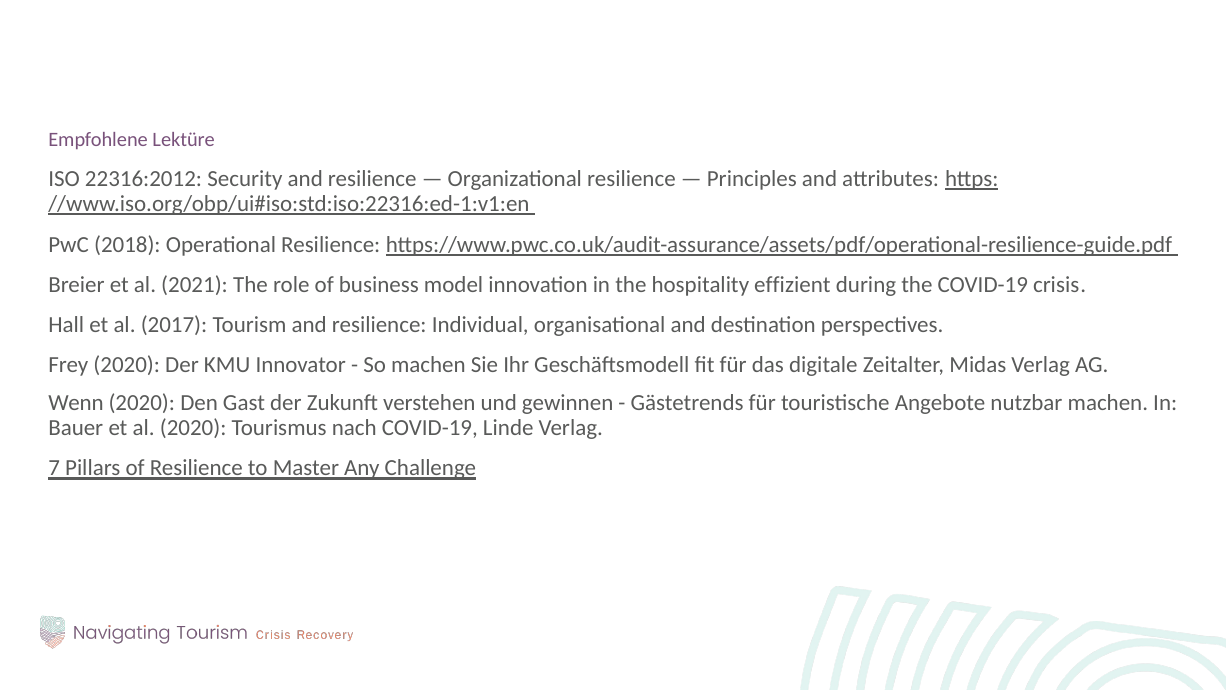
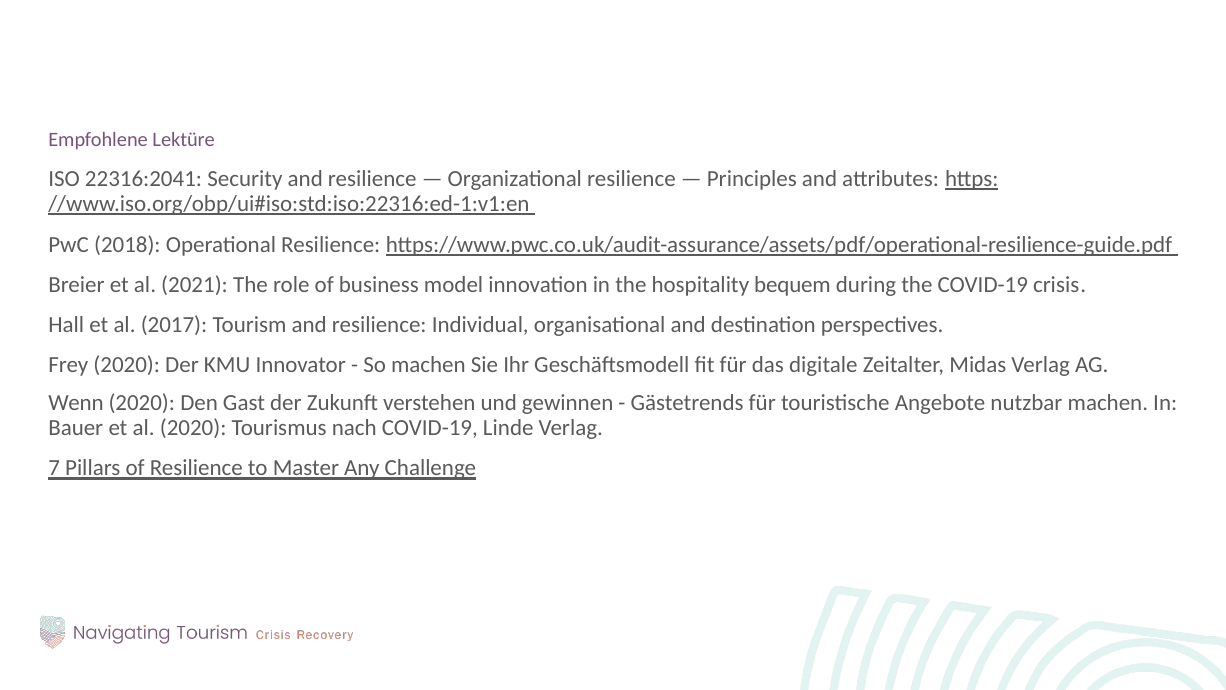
22316:2012: 22316:2012 -> 22316:2041 (144, 179)
effizient: effizient -> bequem (793, 285)
